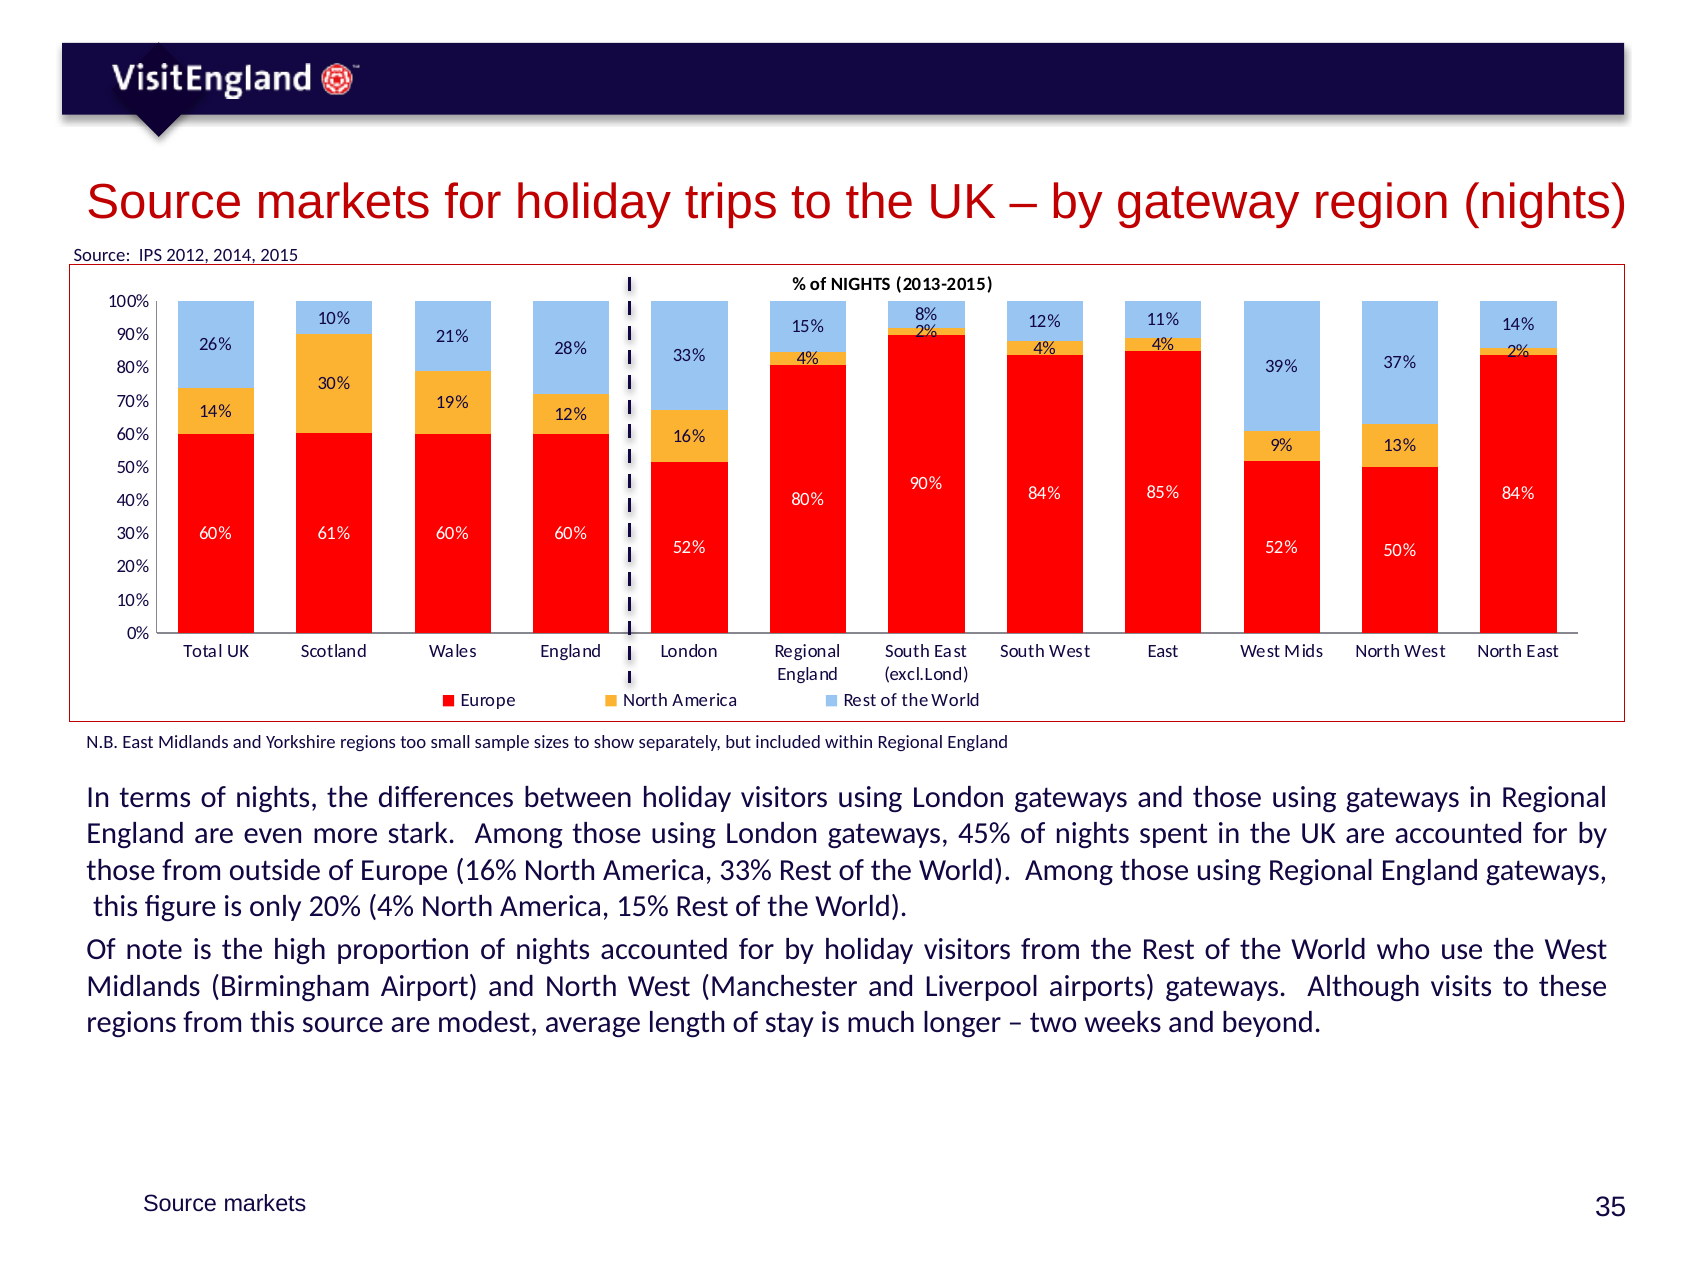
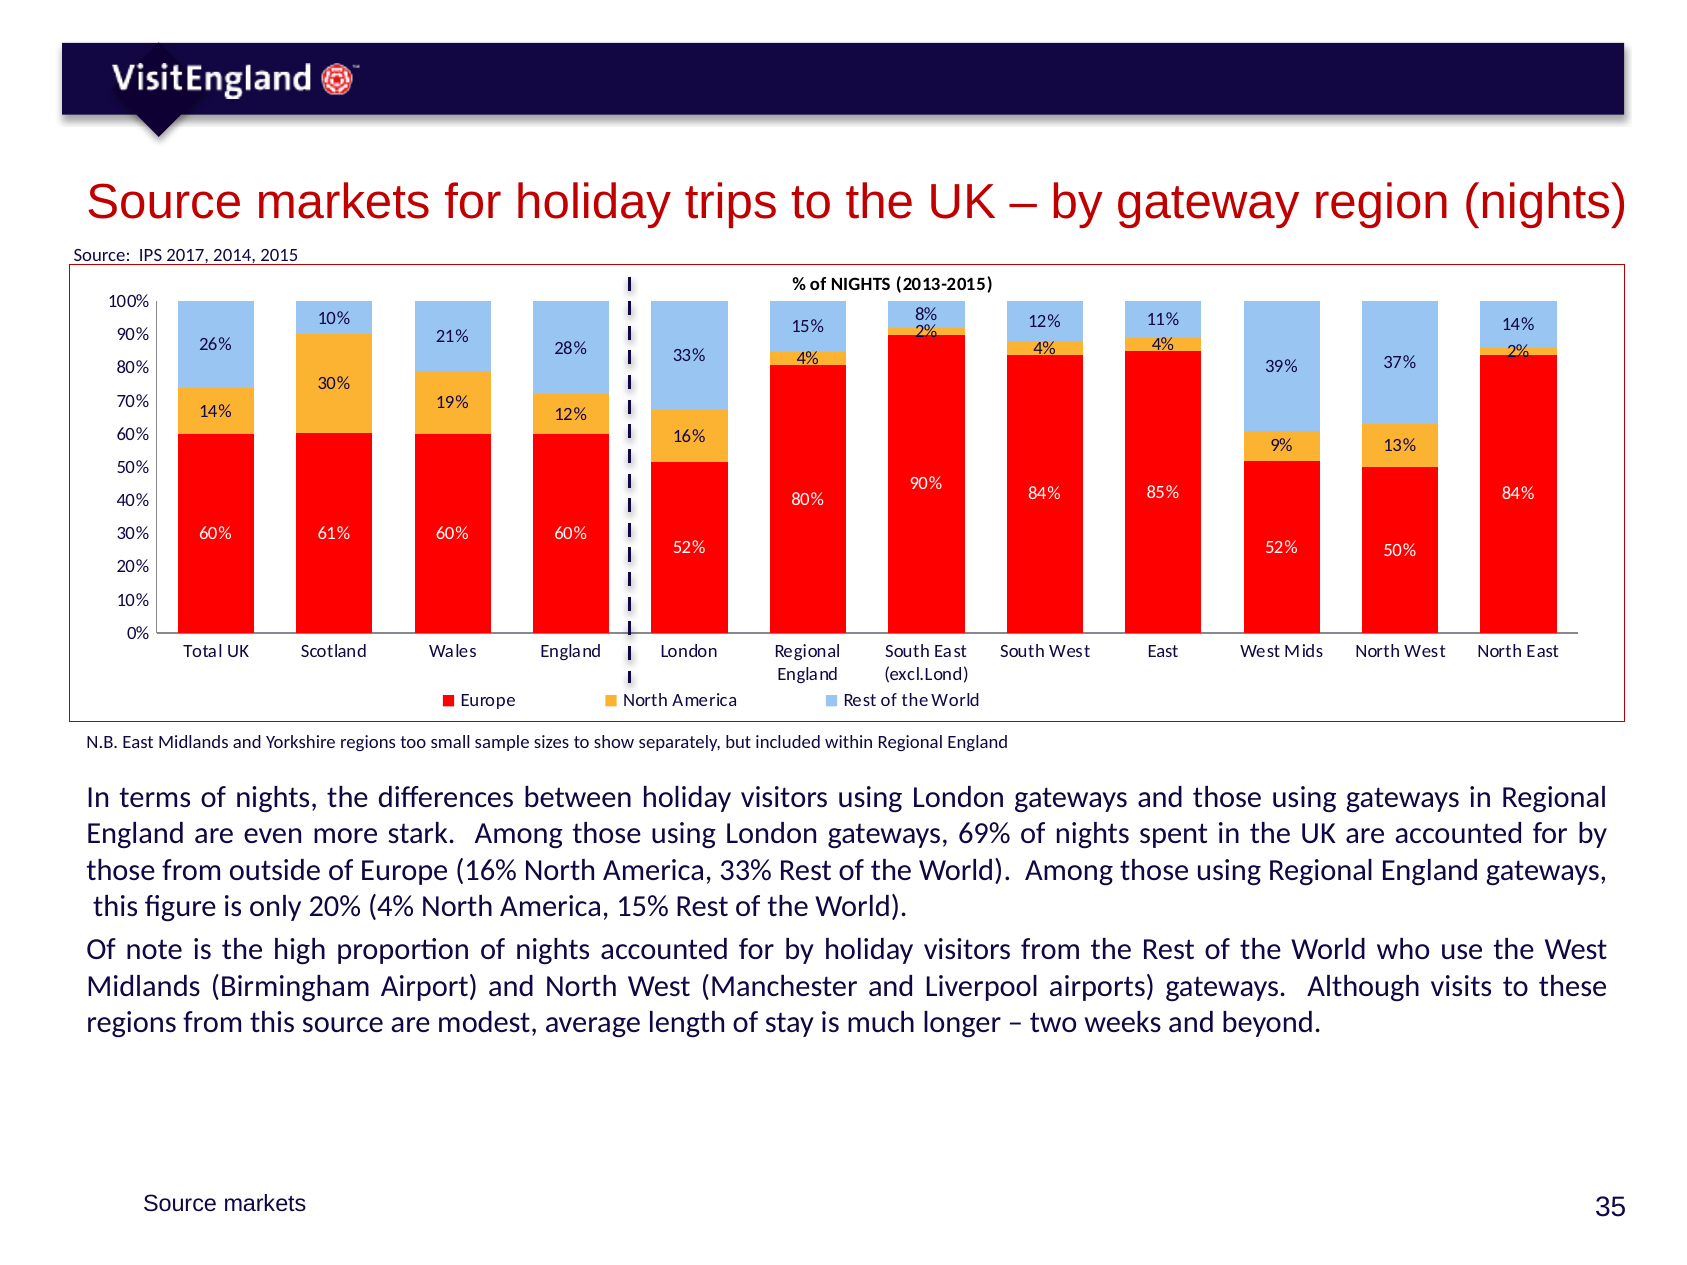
2012: 2012 -> 2017 (188, 255)
45%: 45% -> 69% (984, 834)
